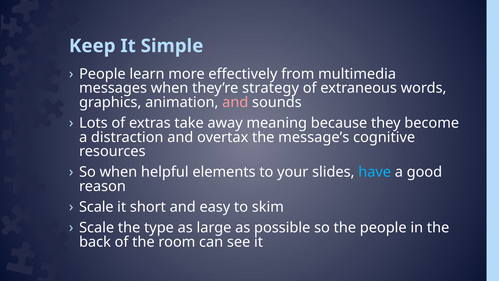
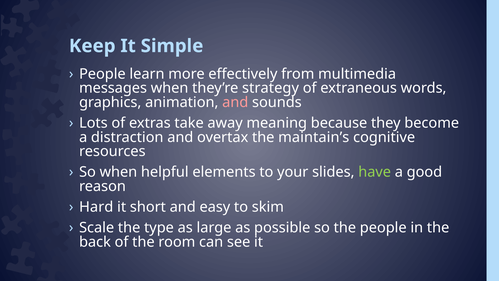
message’s: message’s -> maintain’s (314, 137)
have colour: light blue -> light green (375, 172)
Scale: Scale -> Hard (96, 207)
